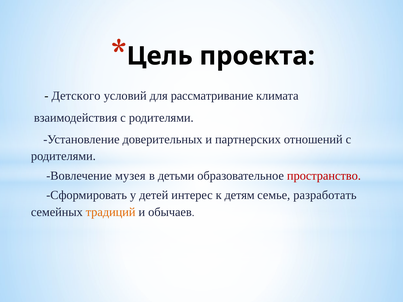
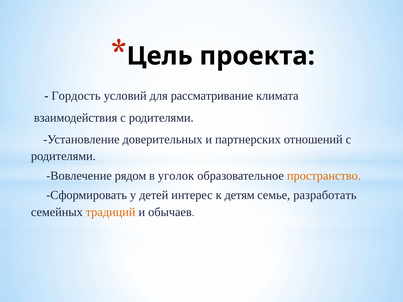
Детского: Детского -> Гордость (76, 96)
музея: музея -> рядом (130, 176)
детьми: детьми -> уголок (176, 176)
пространство colour: red -> orange (324, 176)
